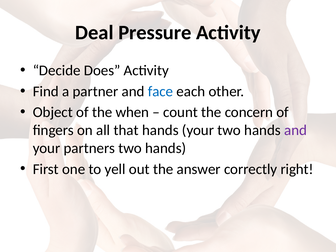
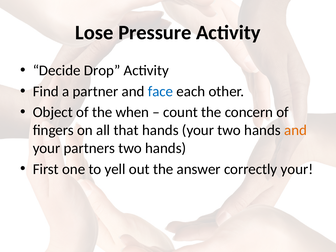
Deal: Deal -> Lose (94, 33)
Does: Does -> Drop (102, 70)
and colour: purple -> orange (296, 130)
correctly right: right -> your (297, 169)
